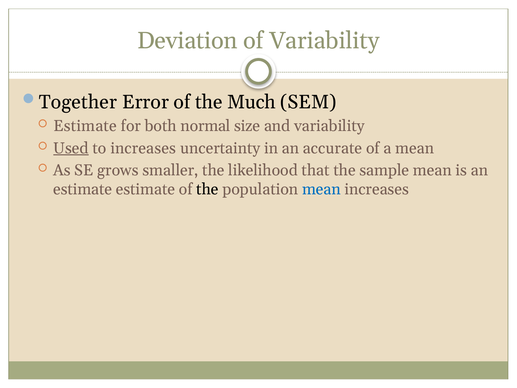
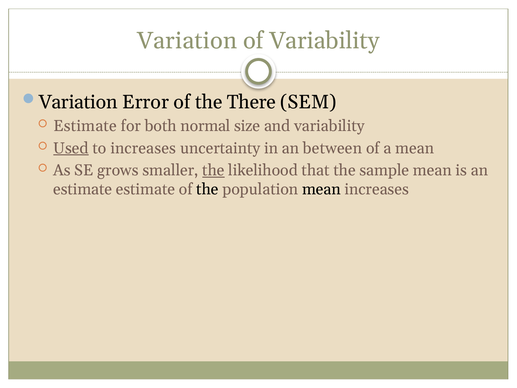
Deviation: Deviation -> Variation (187, 41)
Together: Together -> Variation (78, 102)
Much: Much -> There (251, 102)
accurate: accurate -> between (333, 148)
the underline: none -> present (213, 170)
mean colour: blue -> black (321, 189)
